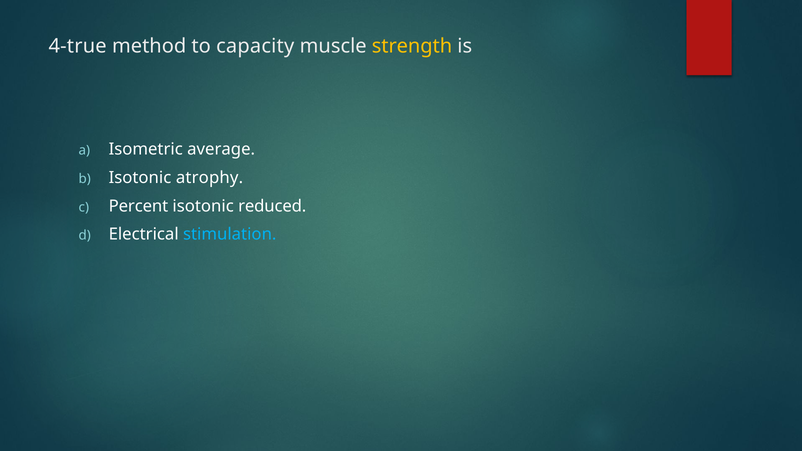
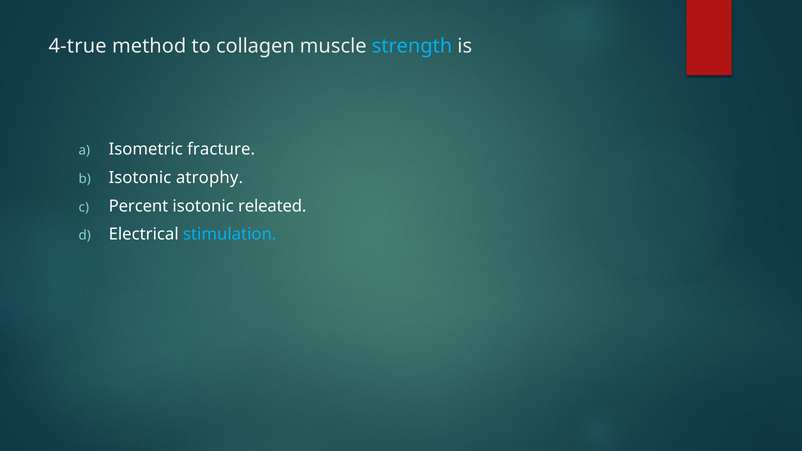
capacity: capacity -> collagen (255, 46)
strength colour: yellow -> light blue (412, 46)
average: average -> fracture (221, 149)
reduced: reduced -> releated (272, 206)
